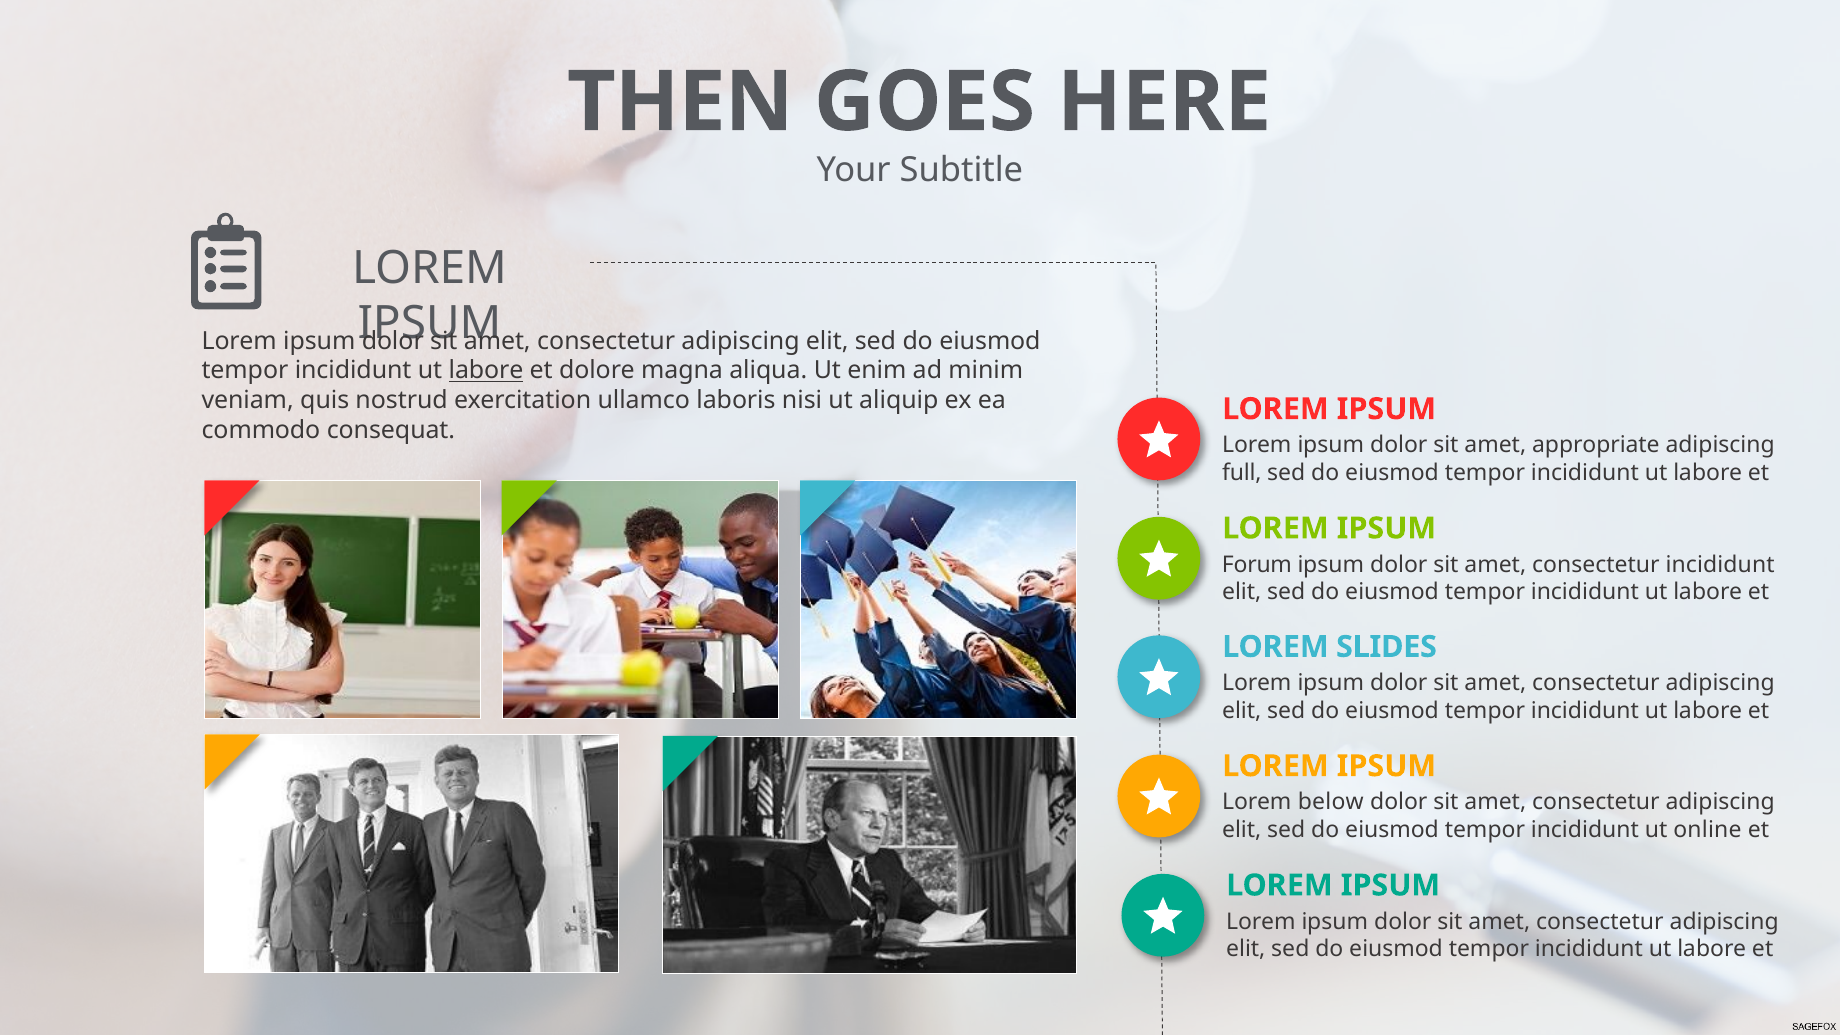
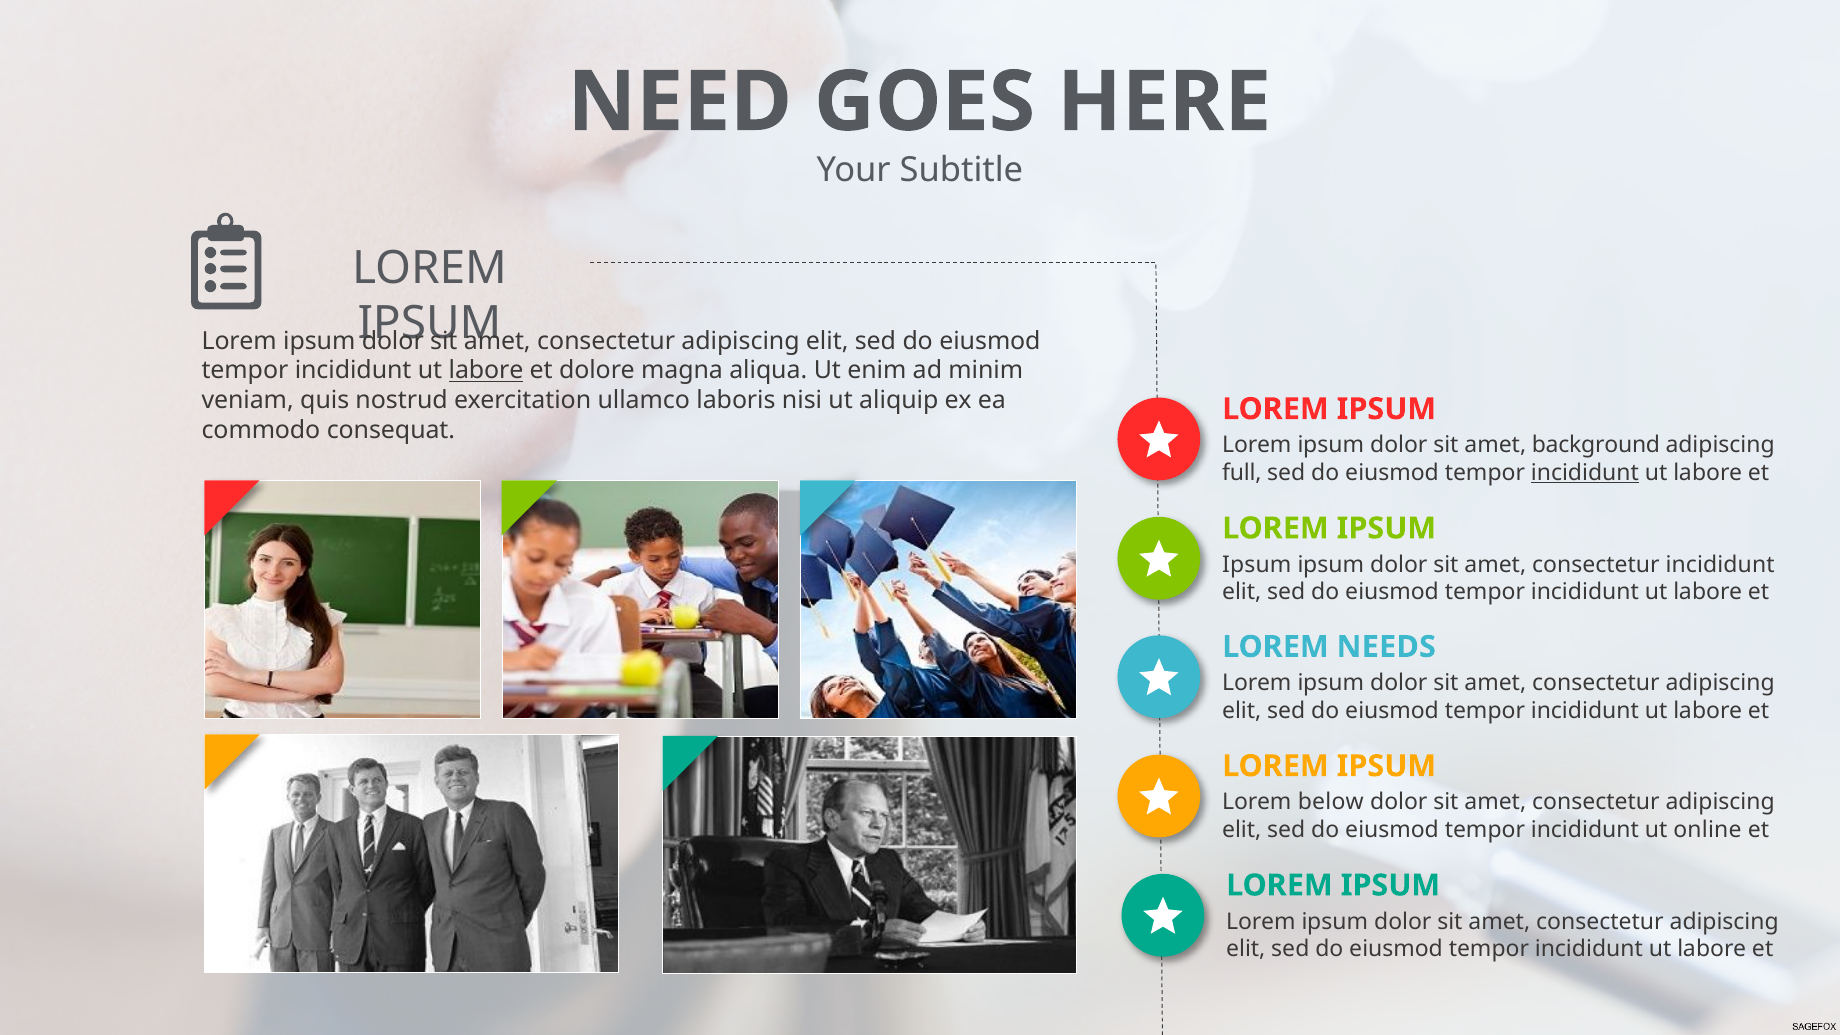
THEN: THEN -> NEED (680, 102)
appropriate: appropriate -> background (1596, 445)
incididunt underline: none -> present (1585, 473)
Forum: Forum -> Ipsum (1257, 565)
SLIDES: SLIDES -> NEEDS (1386, 647)
